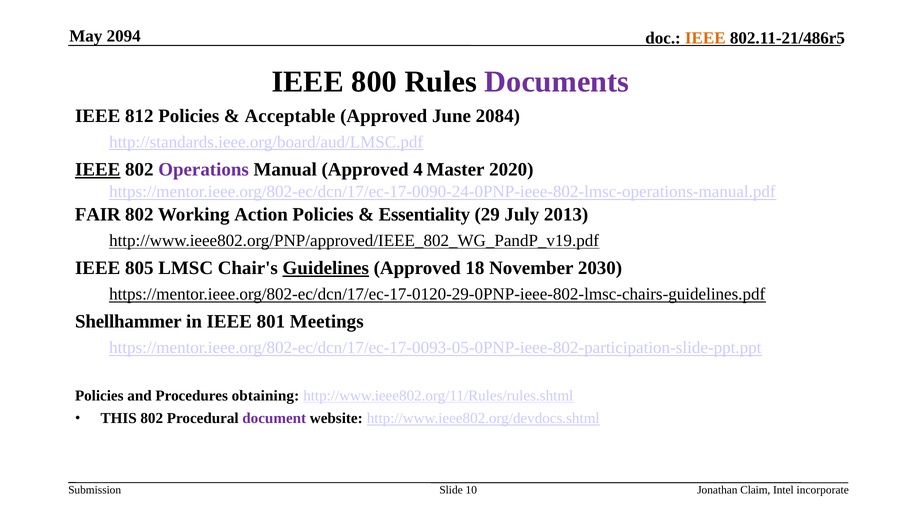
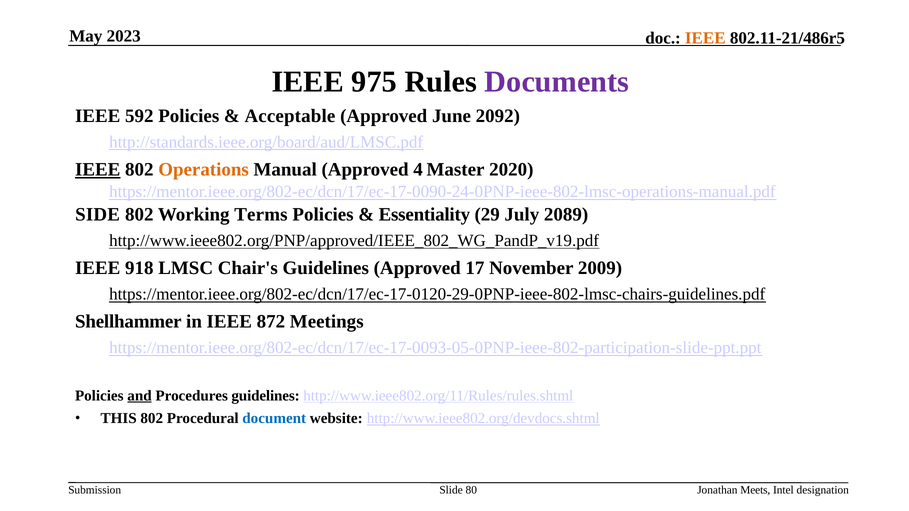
2094: 2094 -> 2023 (124, 36)
800: 800 -> 975 (374, 82)
812: 812 -> 592 (139, 116)
2084: 2084 -> 2092 (498, 116)
Operations colour: purple -> orange (204, 170)
FAIR: FAIR -> SIDE (98, 215)
Action: Action -> Terms (261, 215)
2013: 2013 -> 2089 (566, 215)
805: 805 -> 918 (139, 268)
Guidelines underline: present -> none (326, 268)
18: 18 -> 17 (475, 268)
2030: 2030 -> 2009 (600, 268)
801: 801 -> 872 (271, 322)
and underline: none -> present (140, 396)
Procedures obtaining: obtaining -> guidelines (266, 396)
document colour: purple -> blue (274, 419)
10: 10 -> 80 (471, 490)
Claim: Claim -> Meets (755, 490)
incorporate: incorporate -> designation (823, 490)
